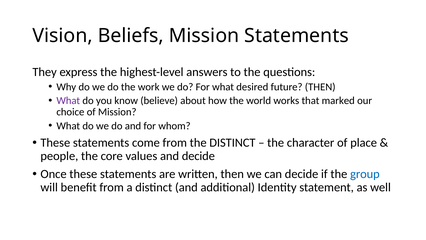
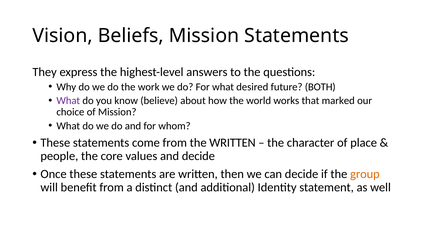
future THEN: THEN -> BOTH (320, 87)
the DISTINCT: DISTINCT -> WRITTEN (232, 143)
group colour: blue -> orange (365, 174)
